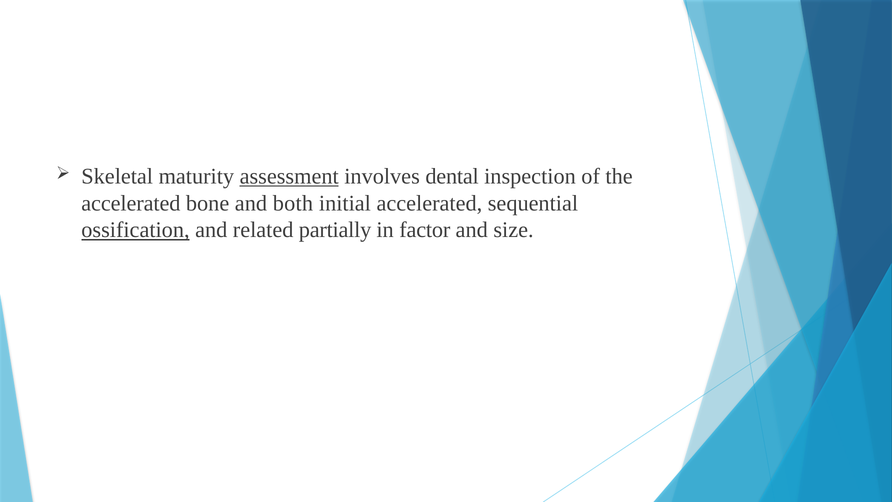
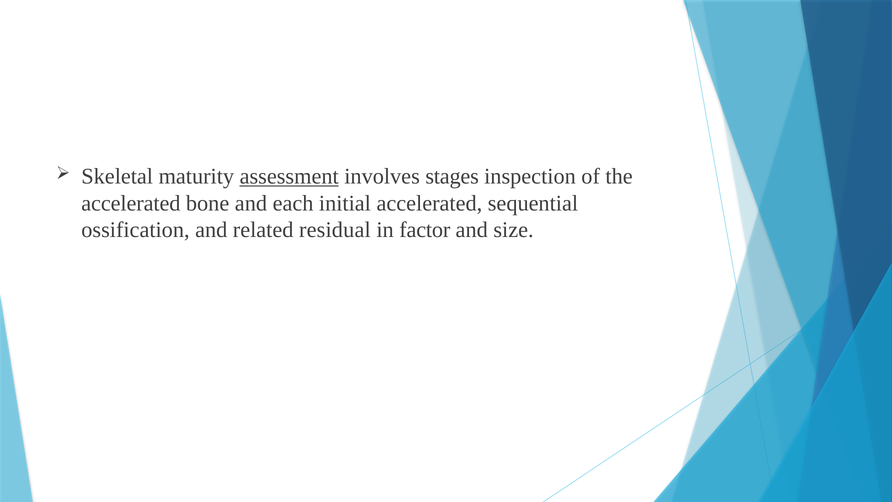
dental: dental -> stages (452, 176)
both: both -> each (293, 203)
ossification underline: present -> none (135, 230)
partially: partially -> residual (335, 230)
